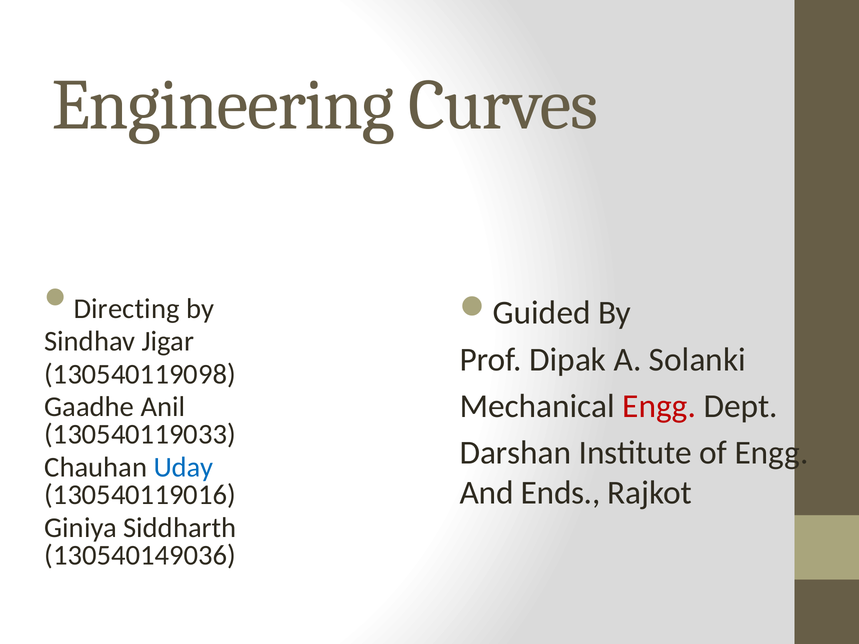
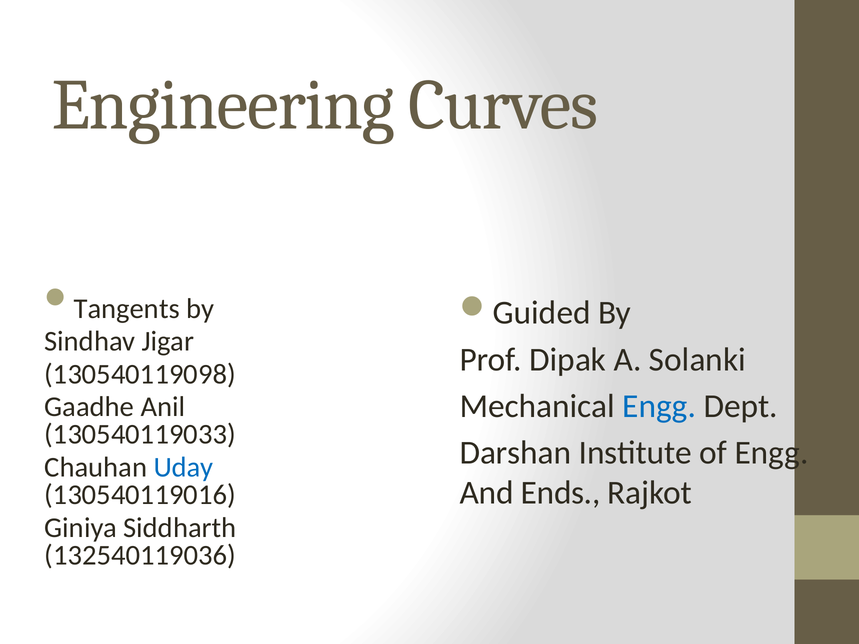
Directing: Directing -> Tangents (127, 309)
Engg colour: red -> blue (659, 406)
130540149036: 130540149036 -> 132540119036 (140, 555)
